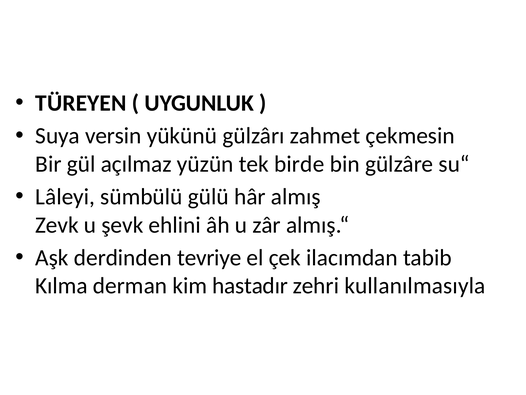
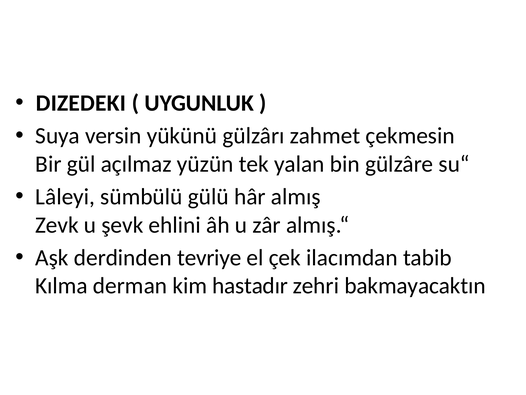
TÜREYEN: TÜREYEN -> DIZEDEKI (81, 103)
birde: birde -> yalan (299, 164)
kullanılmasıyla: kullanılmasıyla -> bakmayacaktın (415, 285)
